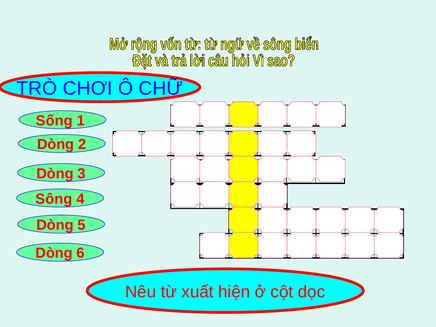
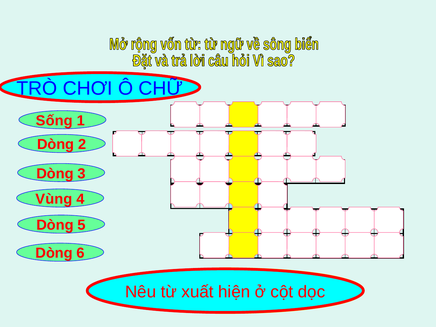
Sông: Sông -> Vùng (54, 199)
